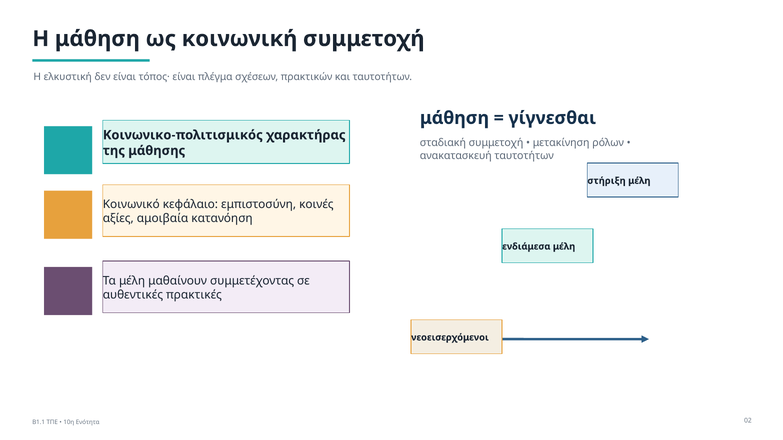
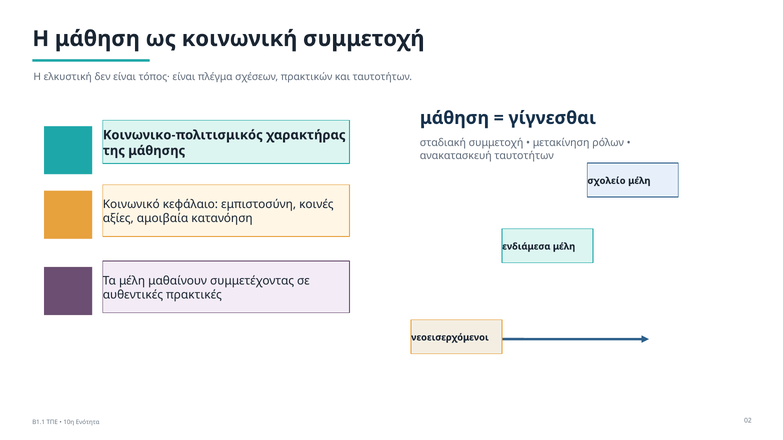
στήριξη: στήριξη -> σχολείο (606, 181)
